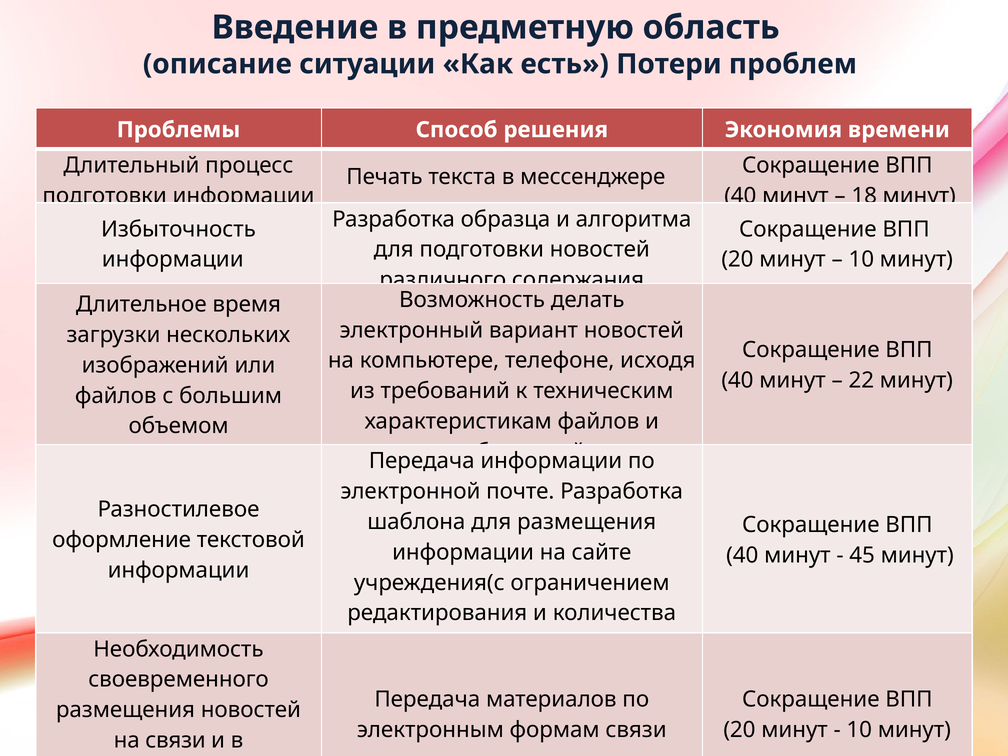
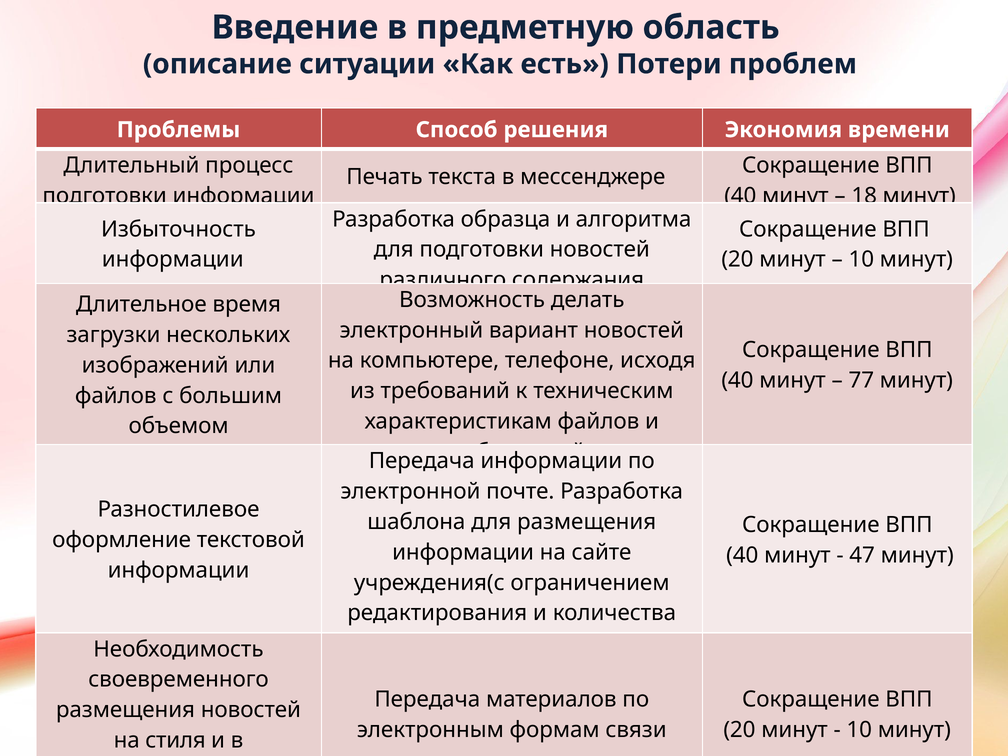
22: 22 -> 77 (861, 380)
45: 45 -> 47 (862, 555)
на связи: связи -> стиля (176, 740)
